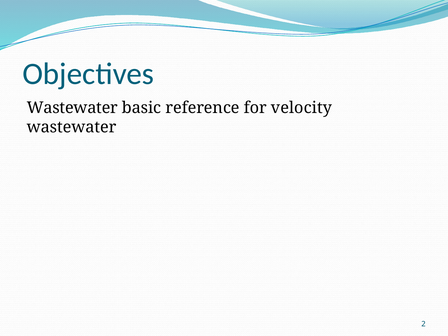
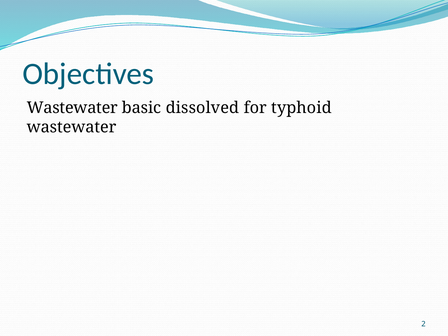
reference: reference -> dissolved (202, 108)
velocity: velocity -> typhoid (301, 108)
